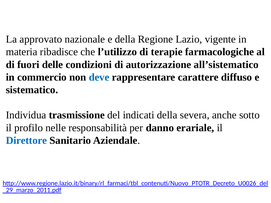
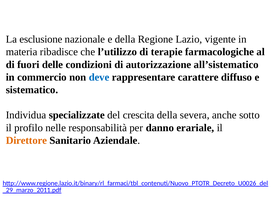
approvato: approvato -> esclusione (41, 39)
trasmissione: trasmissione -> specializzate (77, 115)
indicati: indicati -> crescita (139, 115)
Direttore colour: blue -> orange (26, 141)
